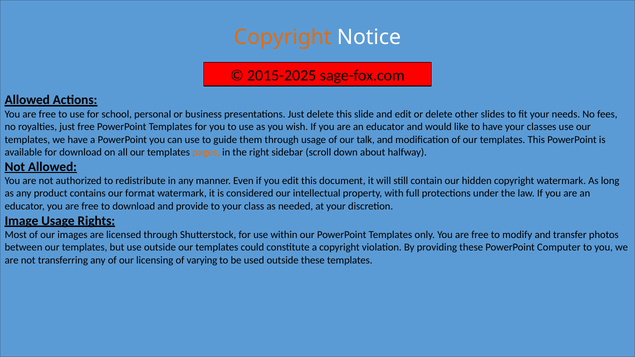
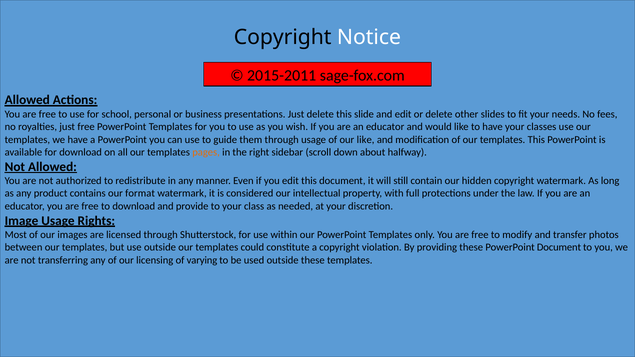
Copyright colour: orange -> black (283, 38)
2015-2025: 2015-2025 -> 2015-2011 (282, 75)
our talk: talk -> like (366, 140)
PowerPoint Computer: Computer -> Document (559, 248)
